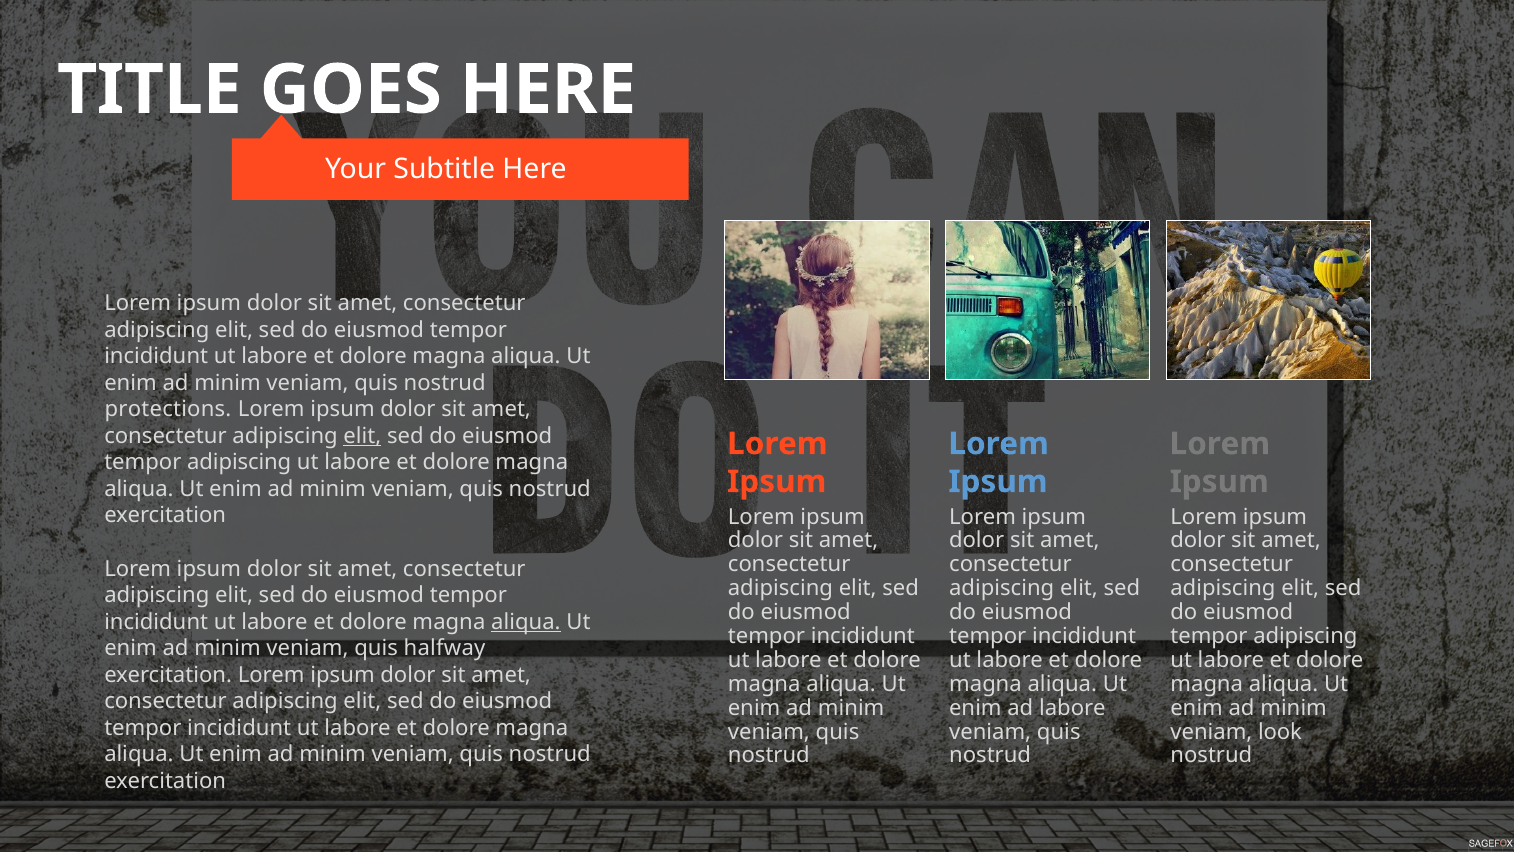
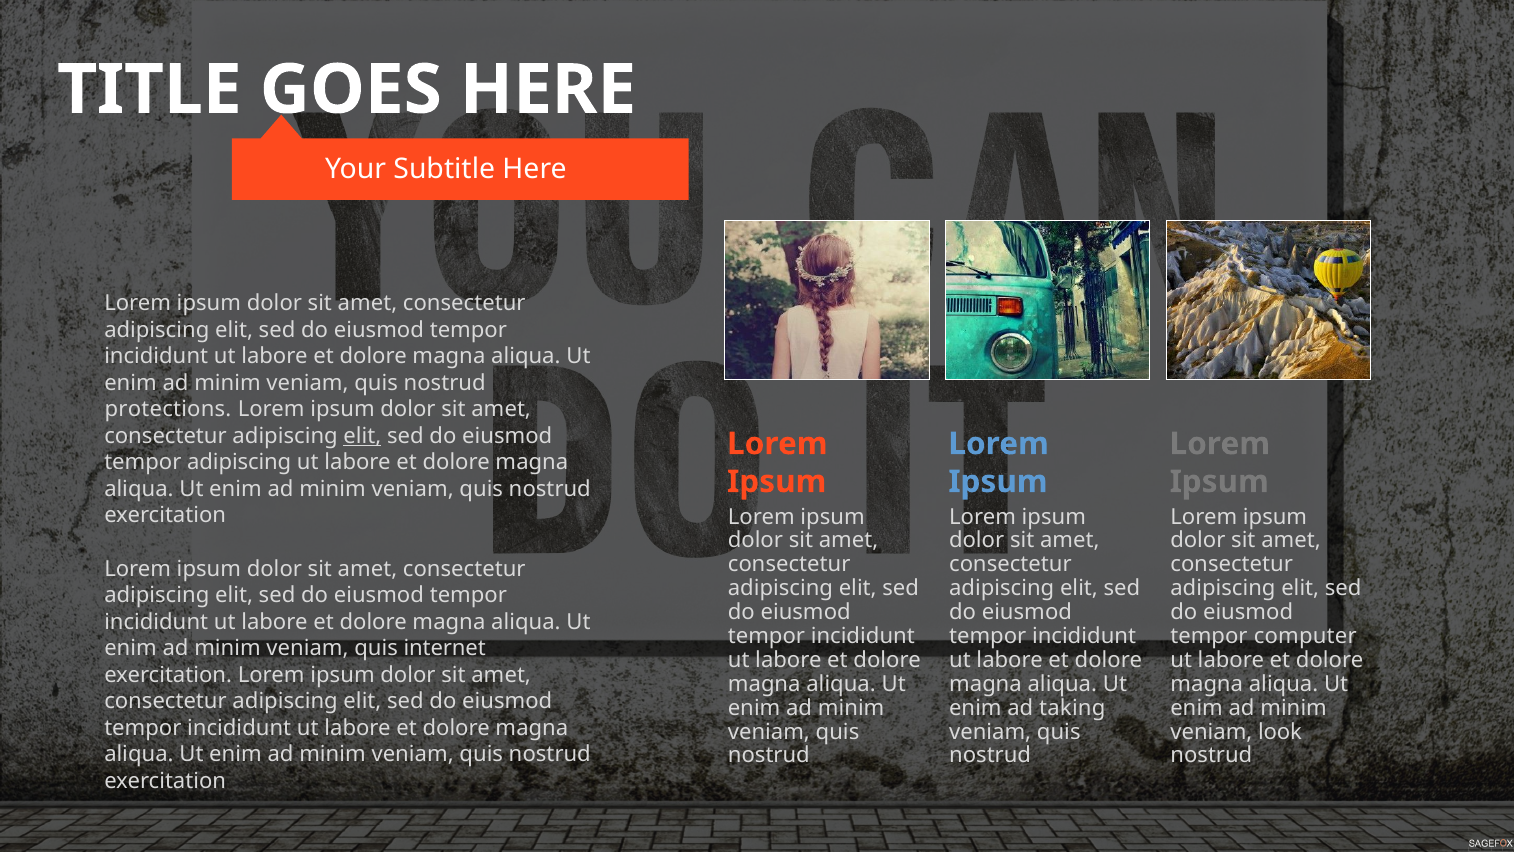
aliqua underline: present -> none (526, 621)
adipiscing: adipiscing -> computer (1305, 636)
halfway: halfway -> internet (445, 648)
ad labore: labore -> taking (1072, 708)
